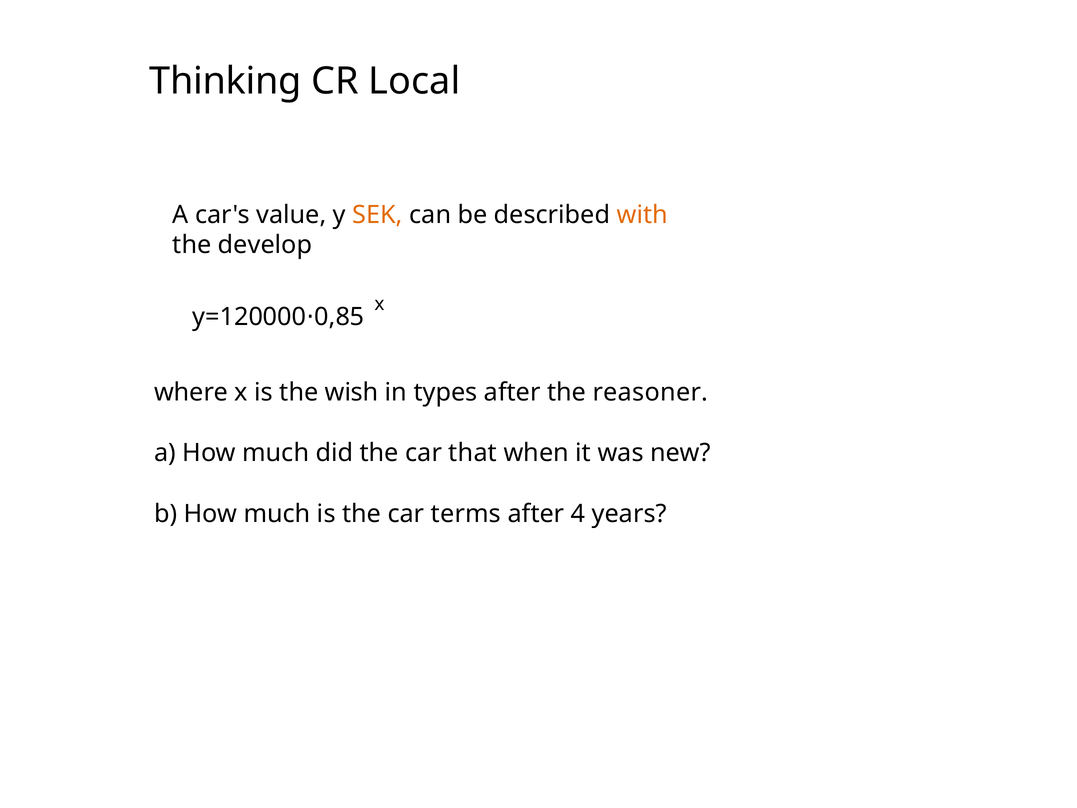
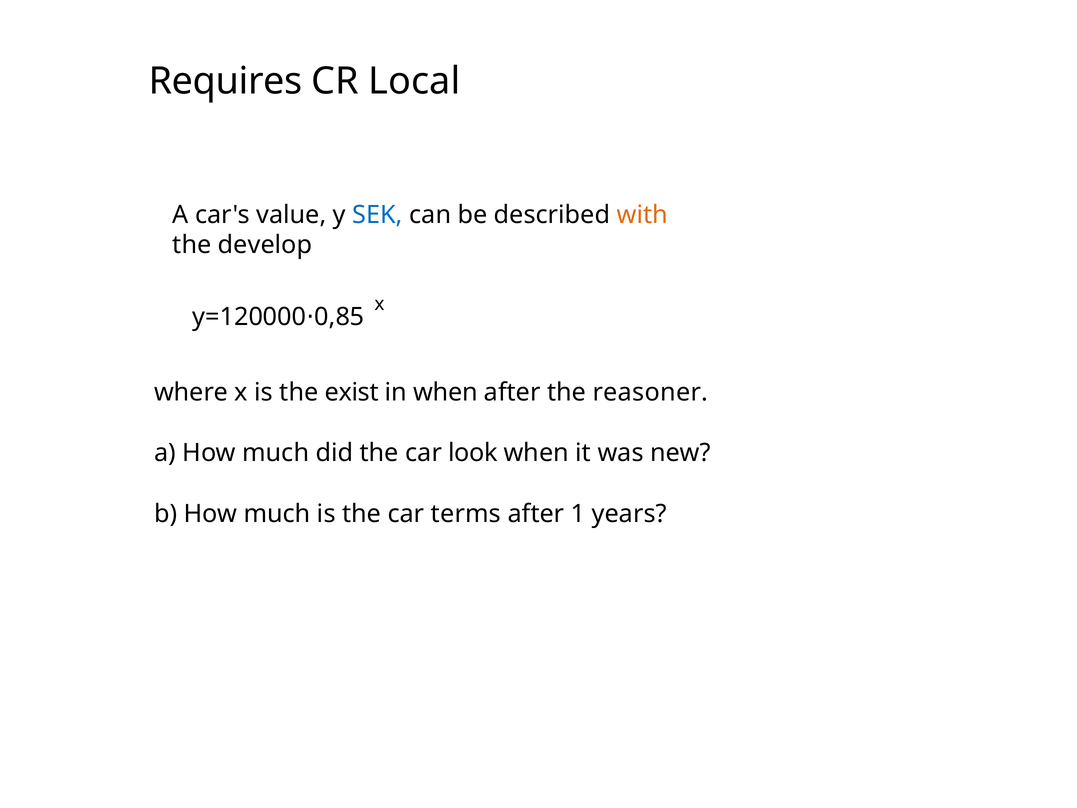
Thinking: Thinking -> Requires (226, 81)
SEK colour: orange -> blue (378, 215)
wish: wish -> exist (352, 392)
in types: types -> when (446, 392)
that: that -> look (473, 453)
4: 4 -> 1 (578, 514)
